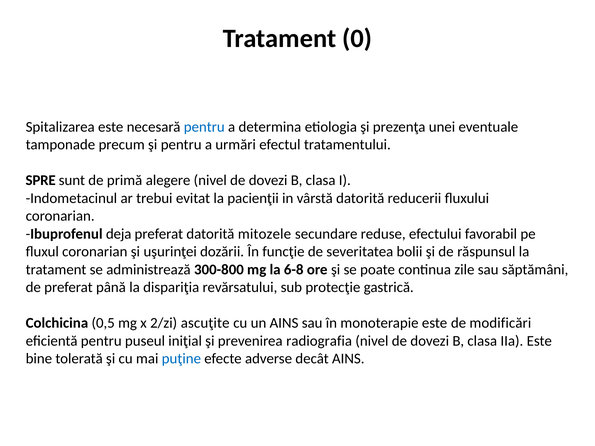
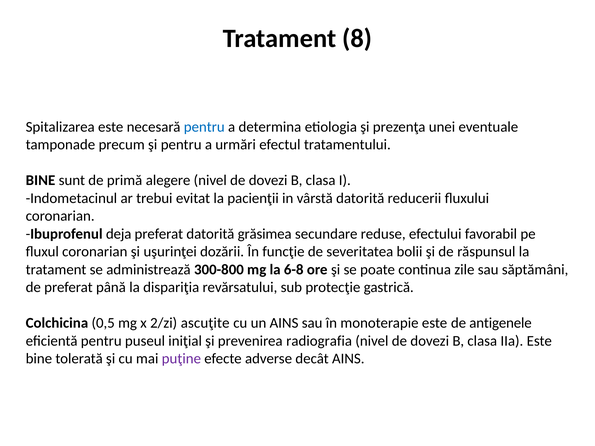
0: 0 -> 8 (357, 39)
SPRE: SPRE -> BINE (41, 180)
mitozele: mitozele -> grăsimea (265, 234)
modificări: modificări -> antigenele (500, 323)
puţine colour: blue -> purple (181, 359)
